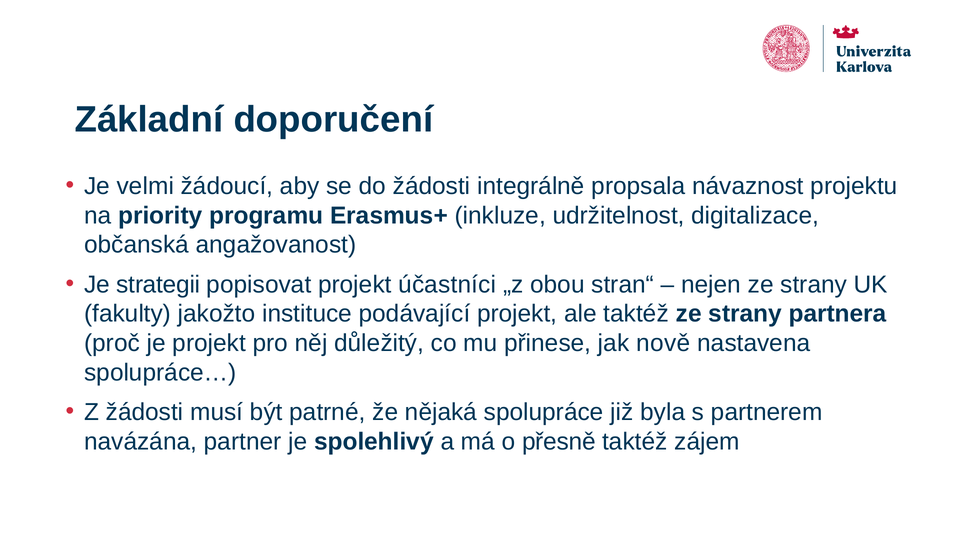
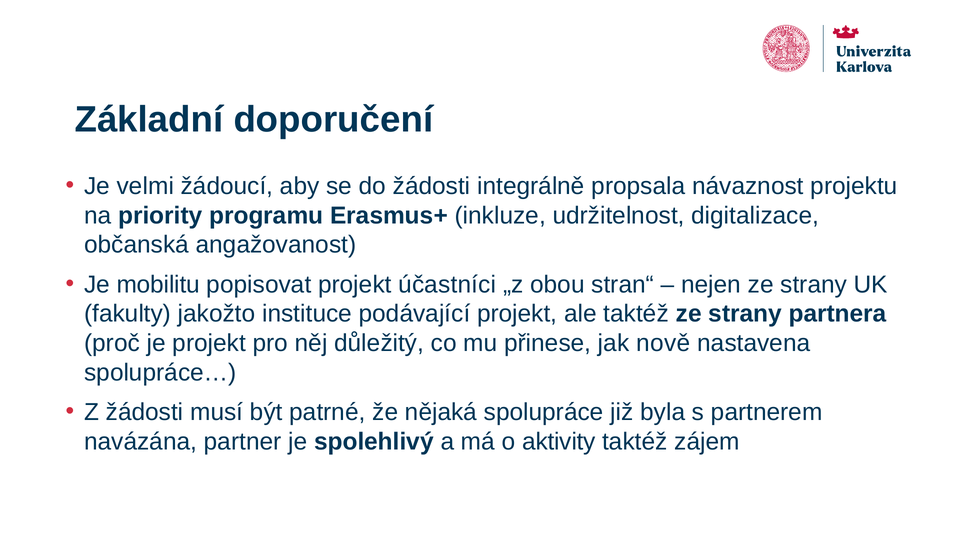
strategii: strategii -> mobilitu (158, 284)
přesně: přesně -> aktivity (559, 441)
